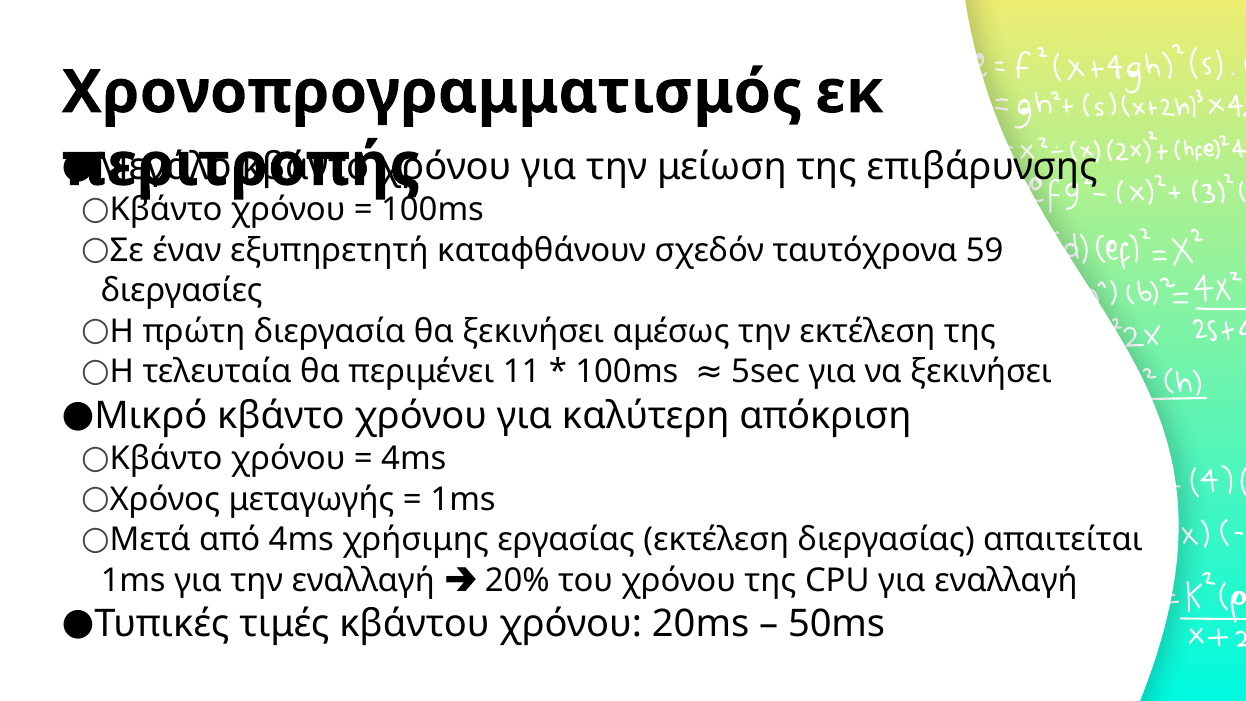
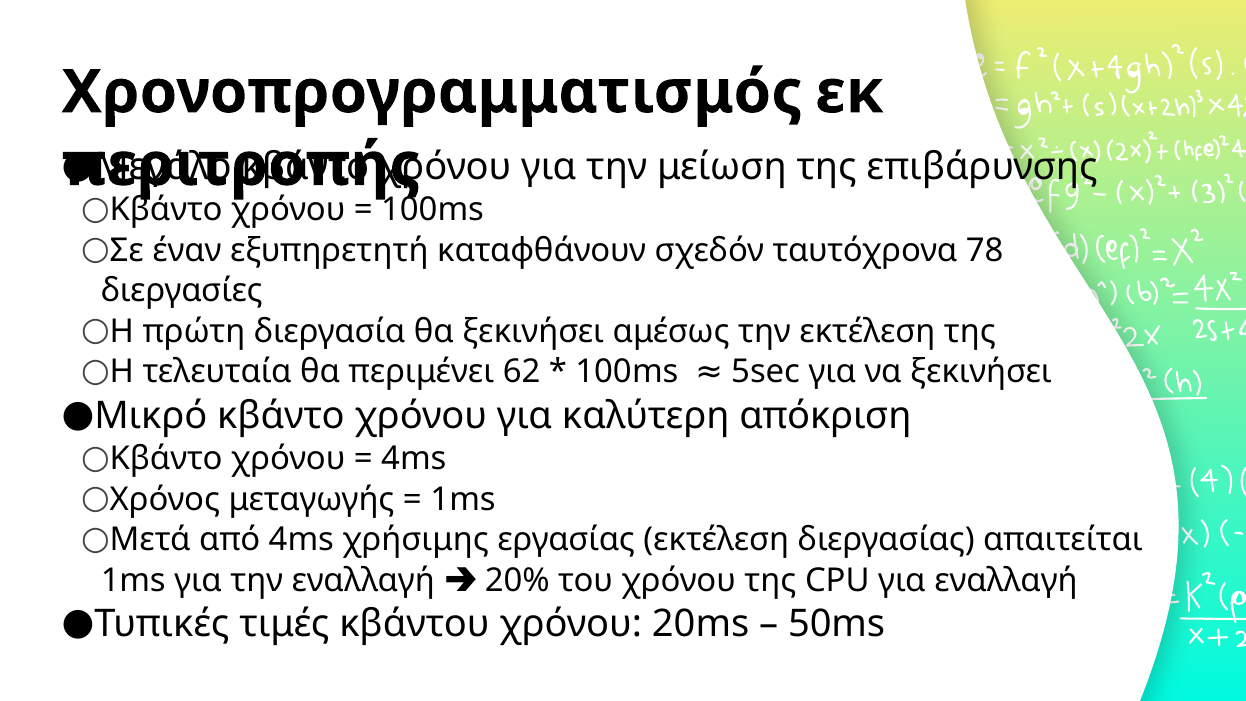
59: 59 -> 78 (985, 250)
11: 11 -> 62 (522, 372)
